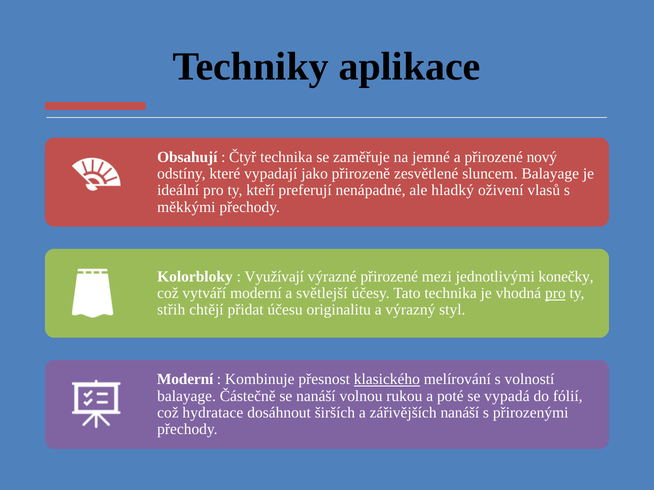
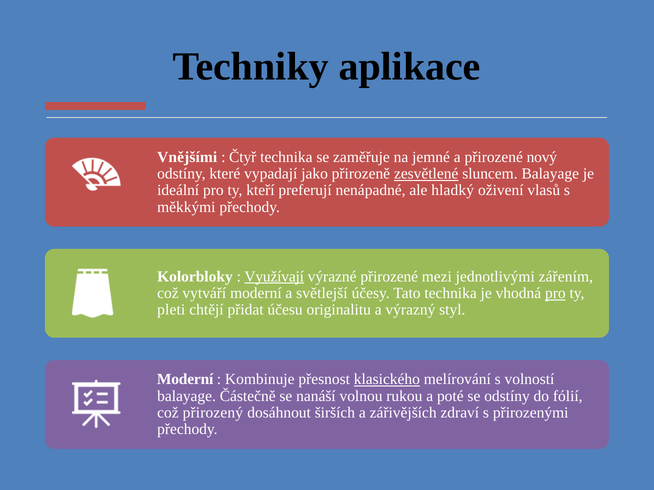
Obsahují: Obsahují -> Vnějšími (187, 157)
zesvětlené underline: none -> present (426, 174)
Využívají underline: none -> present (274, 277)
konečky: konečky -> zářením (566, 277)
střih: střih -> pleti (171, 310)
se vypadá: vypadá -> odstíny (507, 396)
hydratace: hydratace -> přirozený (213, 413)
zářivějších nanáší: nanáší -> zdraví (460, 413)
